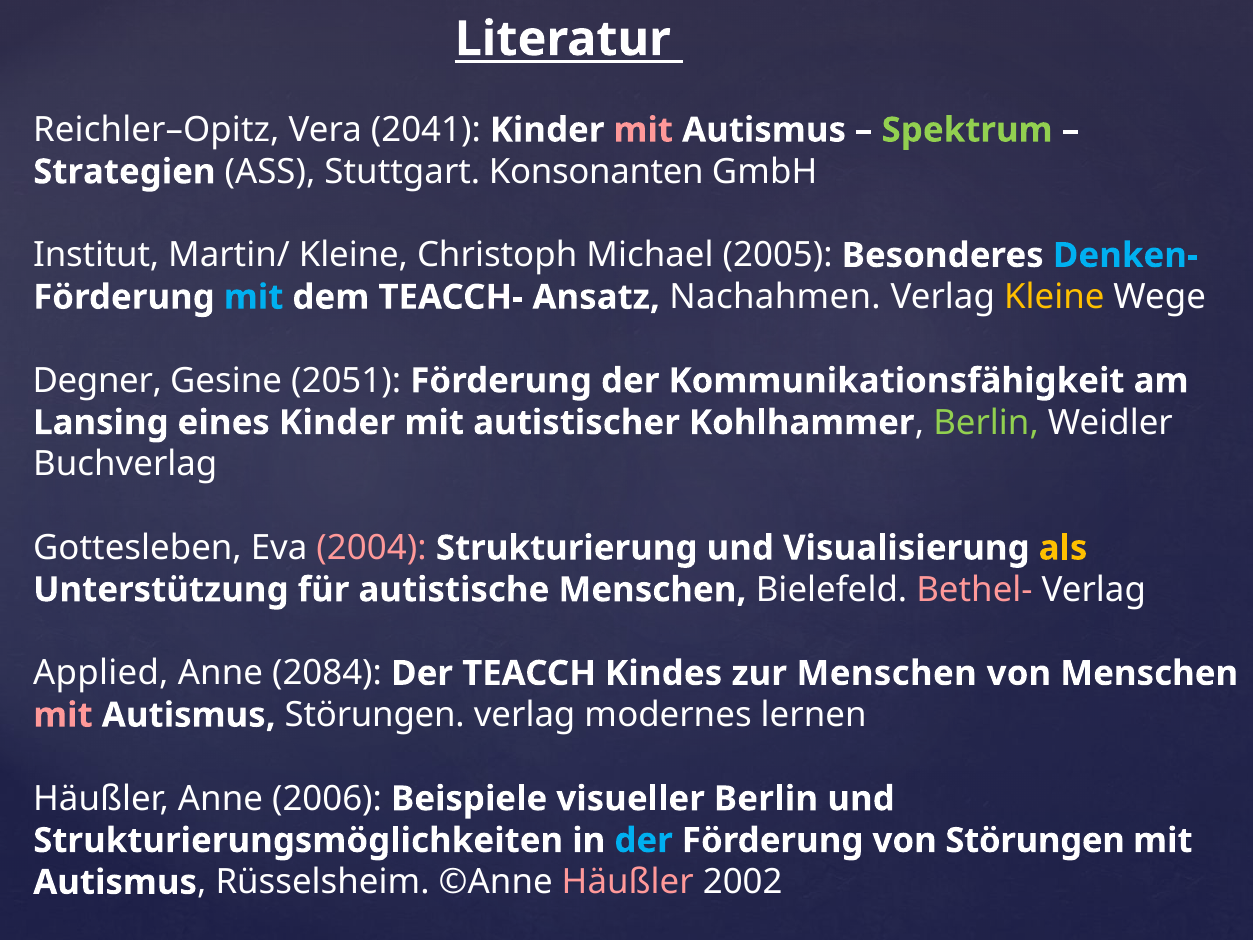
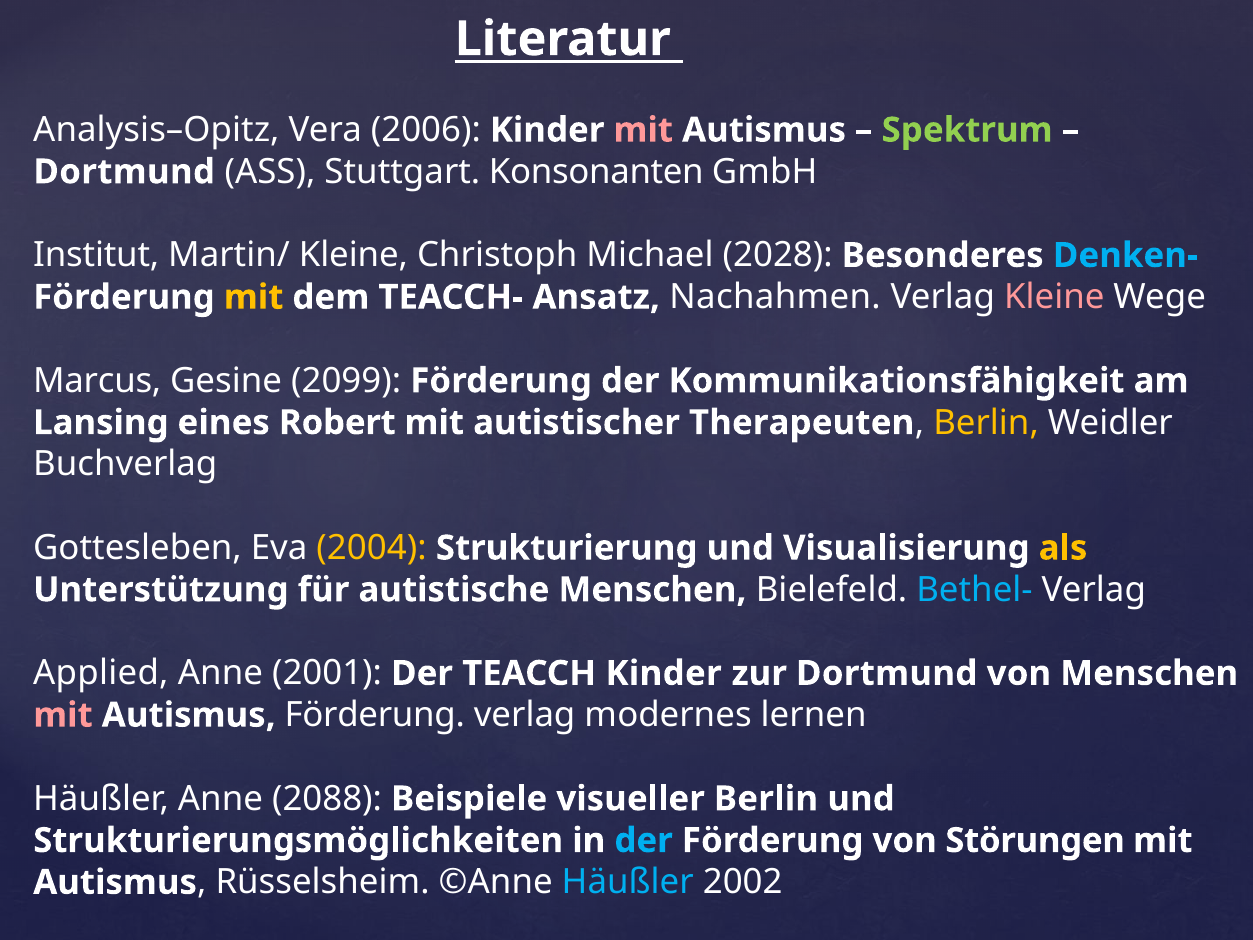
Reichler–Opitz: Reichler–Opitz -> Analysis–Opitz (156, 130)
2041: 2041 -> 2006 (426, 130)
Strategien: Strategien -> Dortmund (124, 172)
2005: 2005 -> 2028 (778, 255)
mit colour: light blue -> yellow (254, 297)
Kleine colour: yellow -> pink (1054, 297)
Degner: Degner -> Marcus (97, 381)
2051: 2051 -> 2099 (346, 381)
eines Kinder: Kinder -> Robert (337, 423)
Kohlhammer: Kohlhammer -> Therapeuten (802, 423)
Berlin colour: light green -> yellow (986, 423)
2004 colour: pink -> yellow (372, 548)
Bethel- colour: pink -> light blue (974, 590)
2084: 2084 -> 2001 (327, 673)
TEACCH Kindes: Kindes -> Kinder (664, 673)
zur Menschen: Menschen -> Dortmund (887, 673)
Autismus Störungen: Störungen -> Förderung (375, 715)
2006: 2006 -> 2088 (327, 799)
Häußler colour: pink -> light blue (628, 882)
